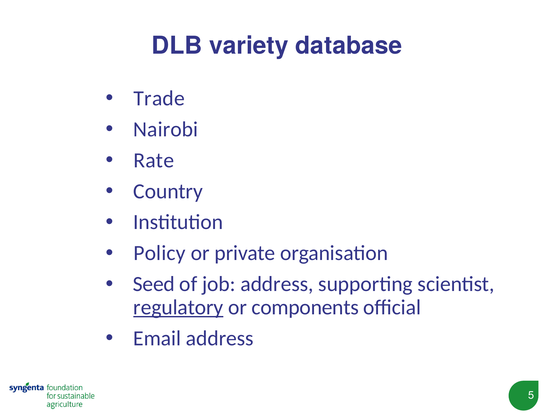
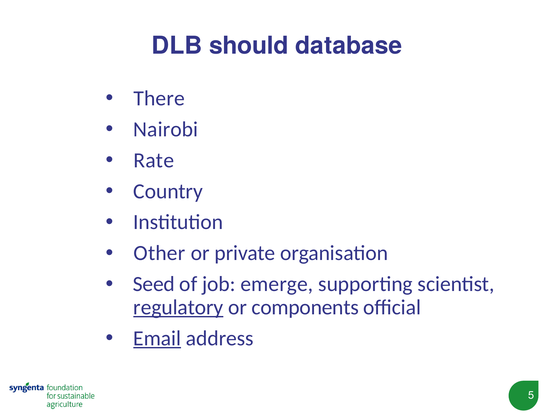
variety: variety -> should (249, 46)
Trade: Trade -> There (159, 98)
Policy: Policy -> Other (159, 253)
job address: address -> emerge (277, 284)
Email underline: none -> present (157, 338)
